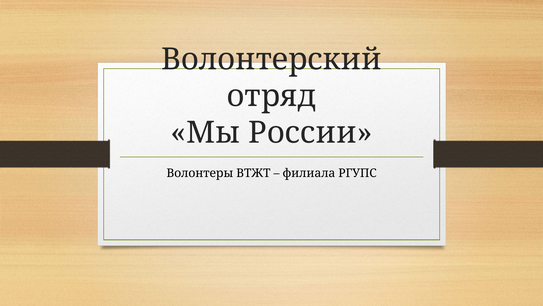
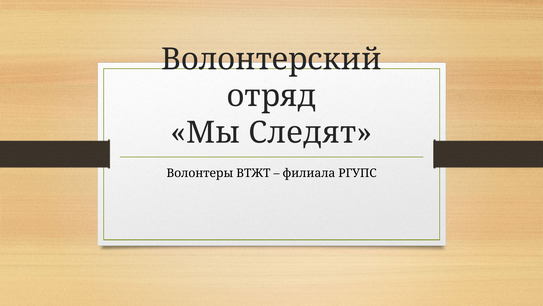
России: России -> Следят (310, 133)
